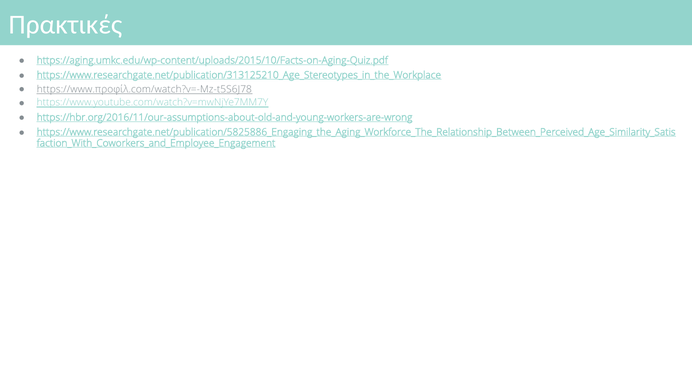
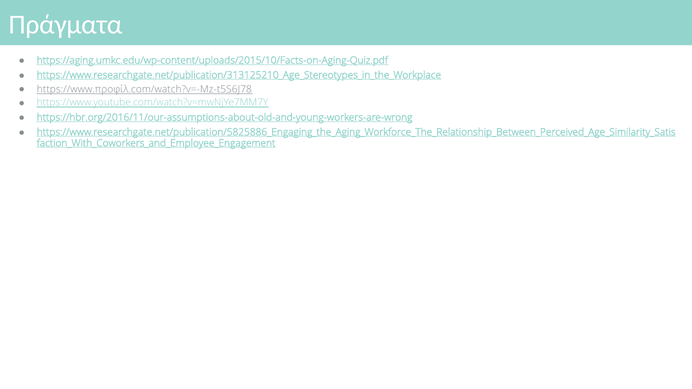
Πρακτικές: Πρακτικές -> Πράγματα (66, 25)
